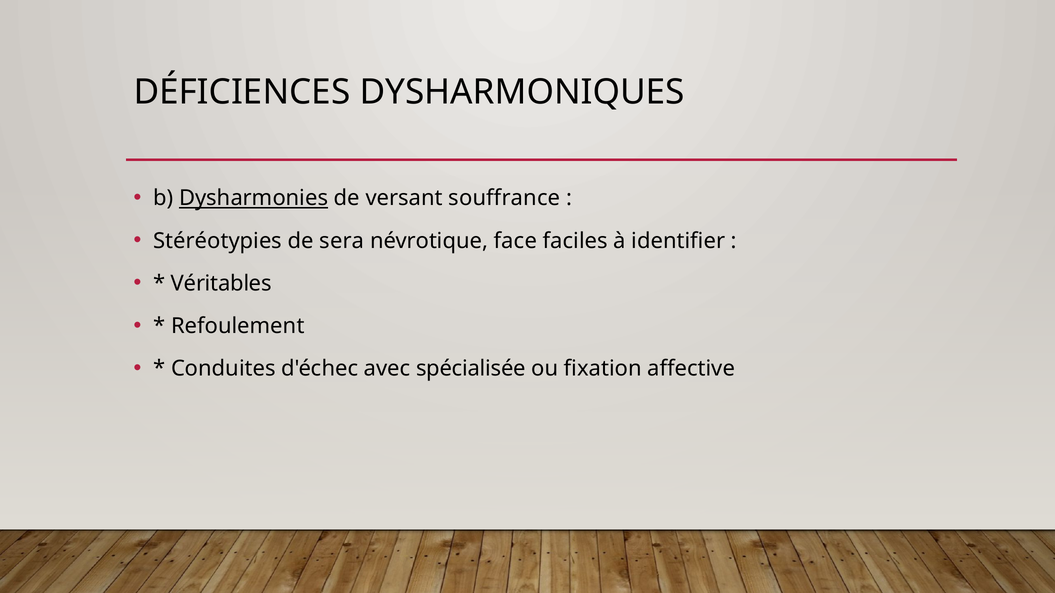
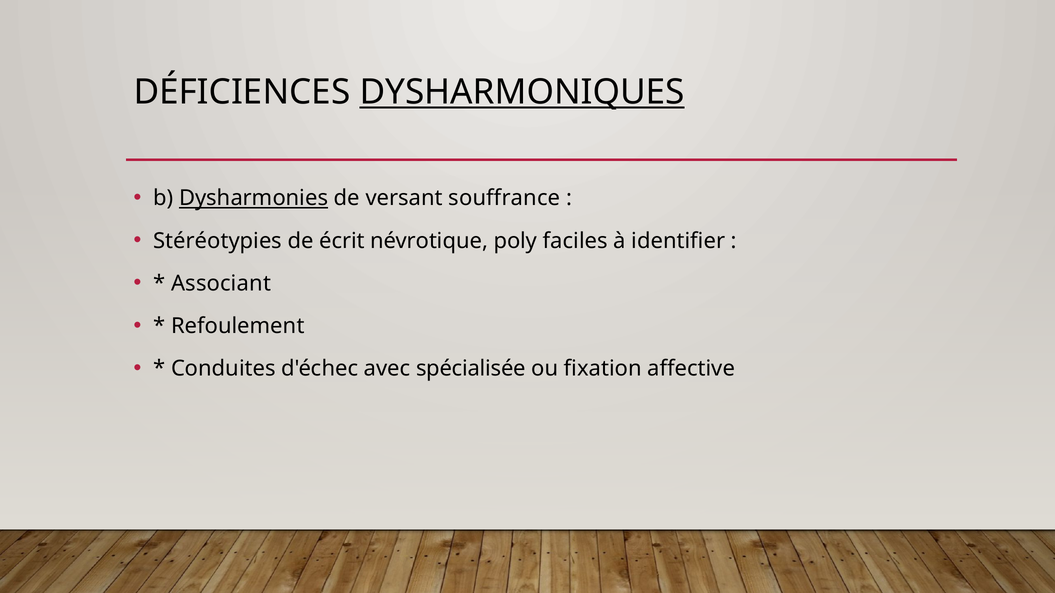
DYSHARMONIQUES underline: none -> present (522, 92)
sera: sera -> écrit (342, 241)
face: face -> poly (515, 241)
Véritables: Véritables -> Associant (221, 284)
